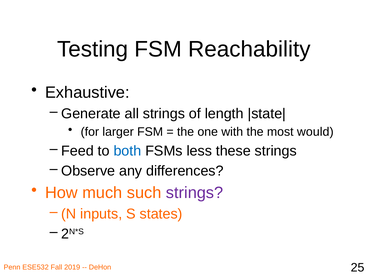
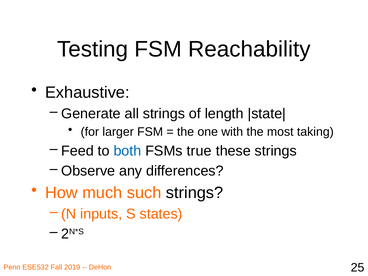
would: would -> taking (315, 132)
less: less -> true (199, 151)
strings colour: purple -> black (195, 193)
